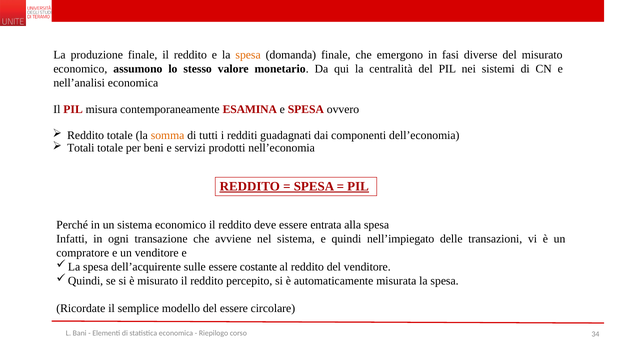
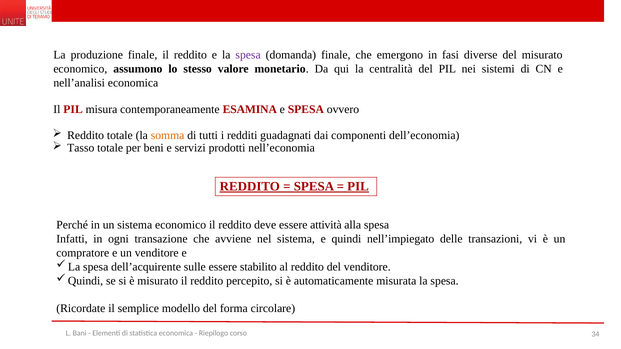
spesa colour: orange -> purple (248, 55)
Totali: Totali -> Tasso (81, 148)
entrata: entrata -> attività (326, 225)
costante: costante -> stabilito (258, 267)
del essere: essere -> forma (234, 309)
